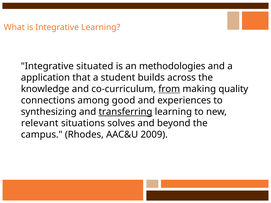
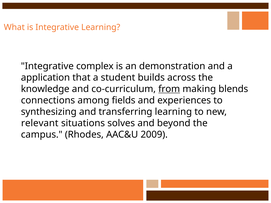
situated: situated -> complex (95, 66)
methodologies: methodologies -> demonstration (172, 66)
quality: quality -> blends (233, 89)
good: good -> fields (124, 100)
transferring underline: present -> none (125, 112)
